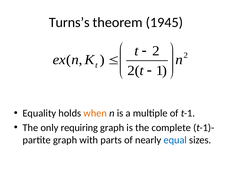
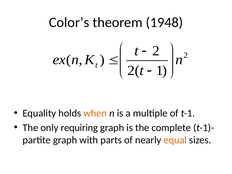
Turns’s: Turns’s -> Color’s (69, 22)
1945: 1945 -> 1948 (164, 22)
equal colour: blue -> orange (175, 140)
